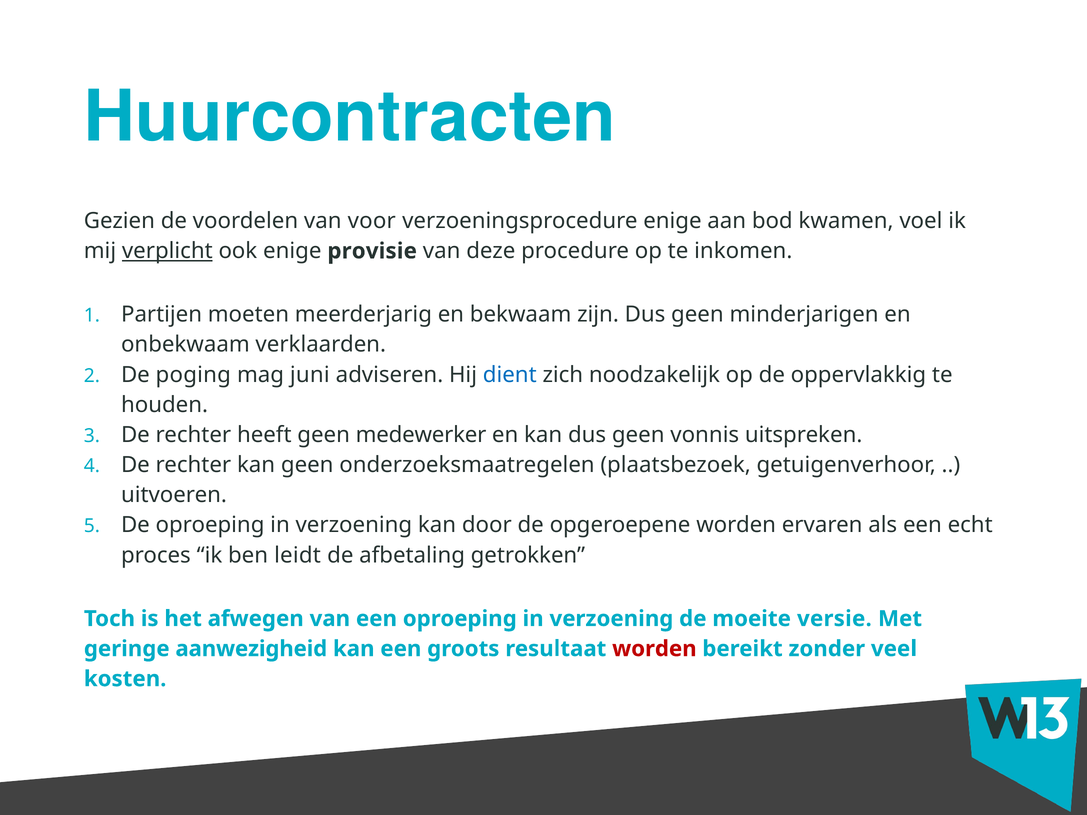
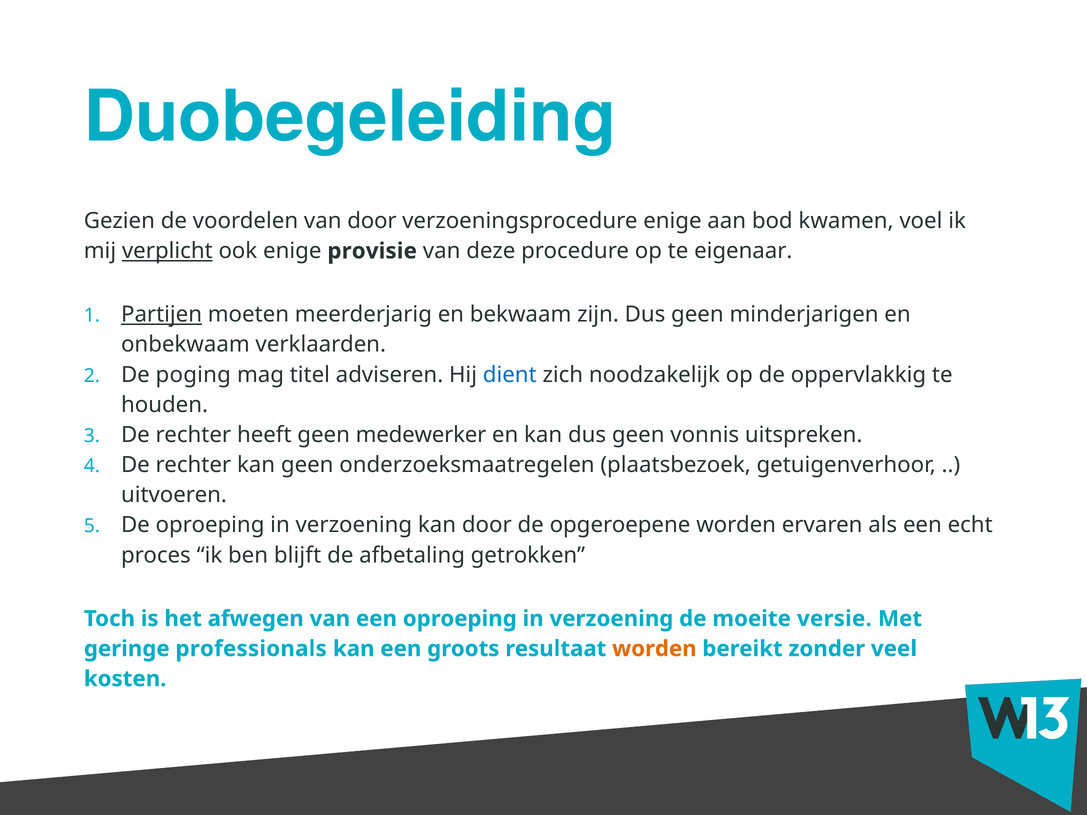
Huurcontracten: Huurcontracten -> Duobegeleiding (350, 117)
van voor: voor -> door (372, 221)
inkomen: inkomen -> eigenaar (743, 251)
Partijen underline: none -> present (162, 315)
juni: juni -> titel (310, 375)
leidt: leidt -> blijft (298, 555)
aanwezigheid: aanwezigheid -> professionals (251, 649)
worden colour: red -> orange (654, 649)
